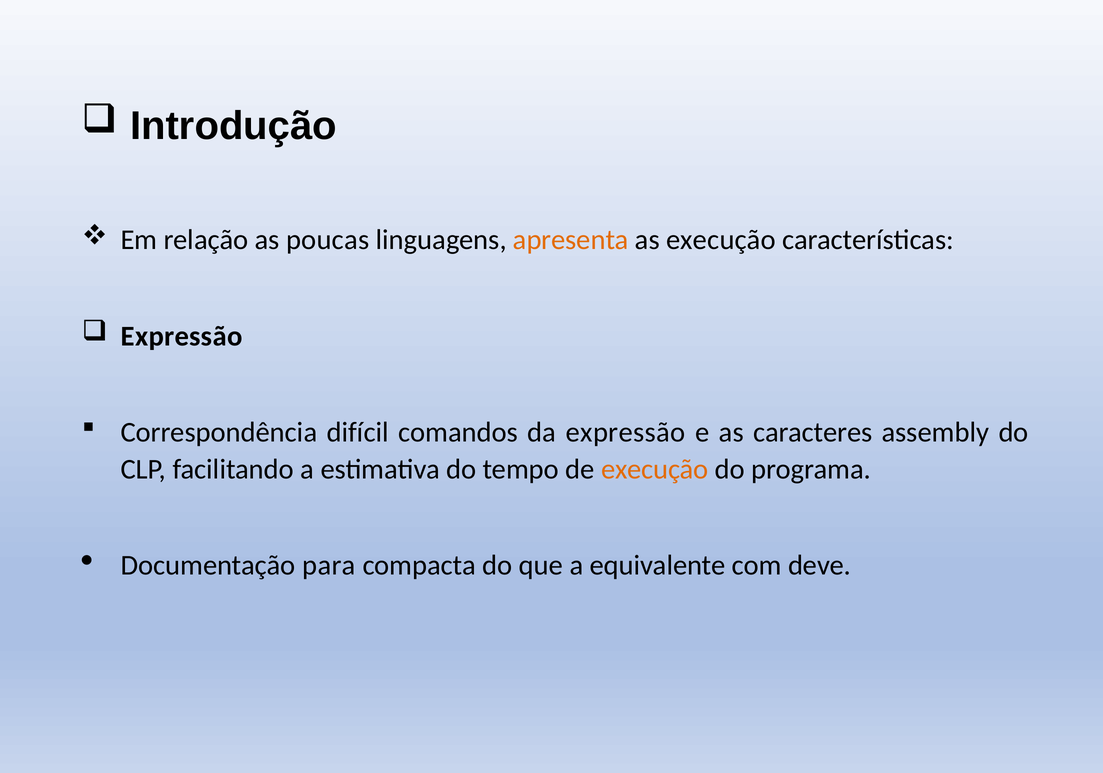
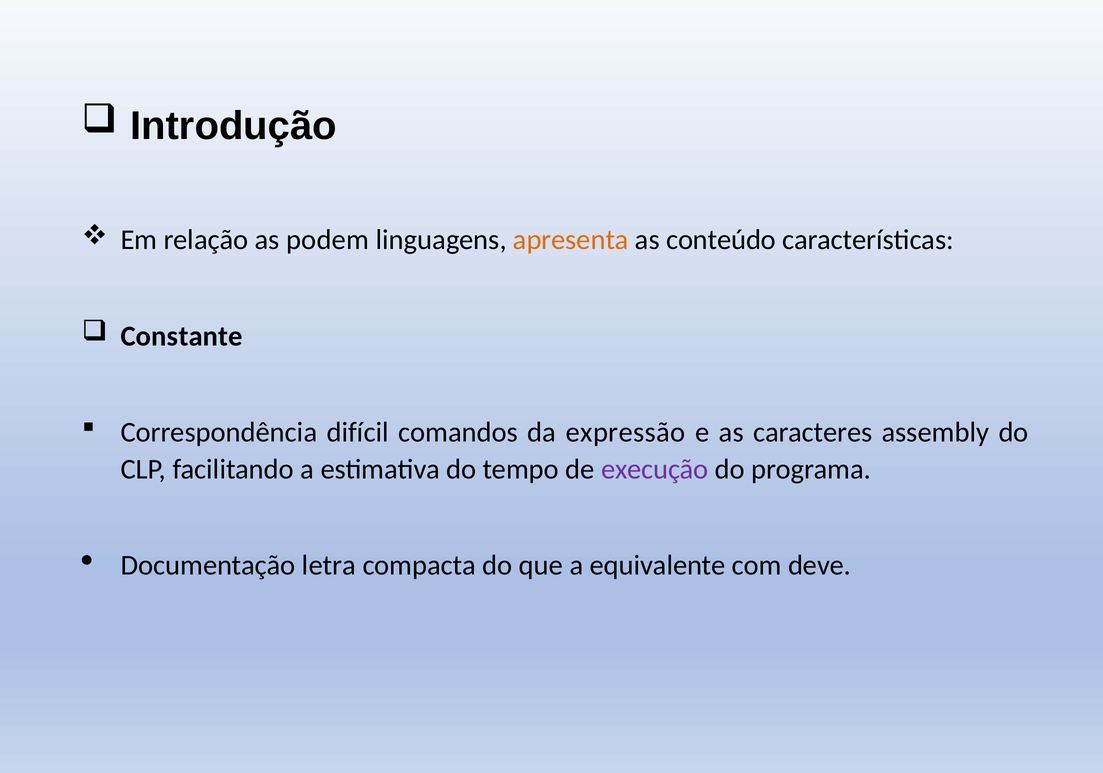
poucas: poucas -> podem (328, 240)
as execução: execução -> conteúdo (721, 240)
Expressão: Expressão -> Constante (182, 336)
execução colour: orange -> purple (655, 469)
para: para -> letra (329, 566)
